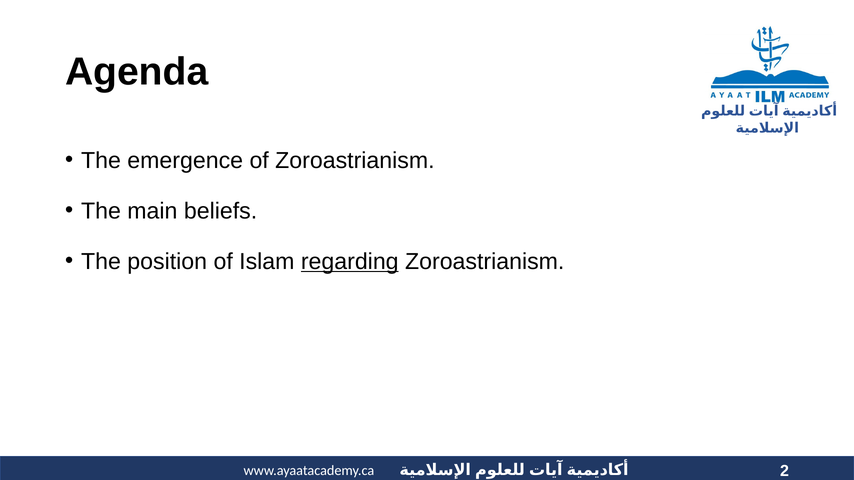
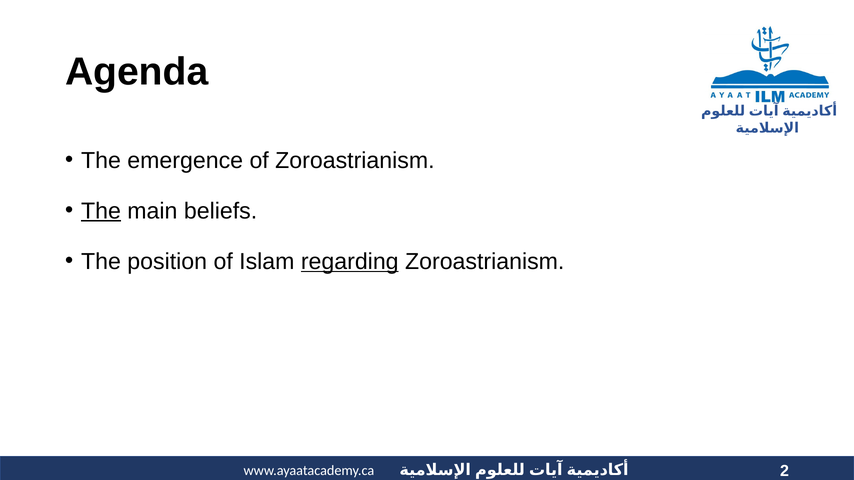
The underline: none -> present (101, 211)
